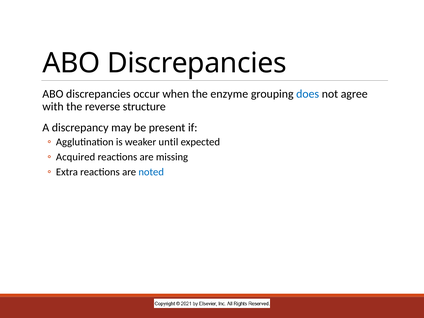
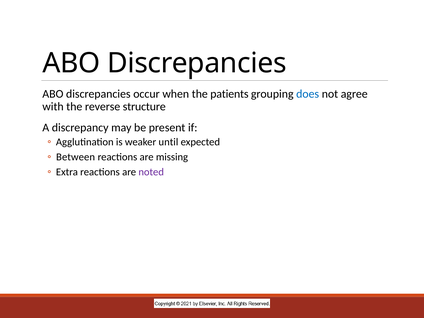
enzyme: enzyme -> patients (229, 94)
Acquired: Acquired -> Between (76, 157)
noted colour: blue -> purple (151, 172)
